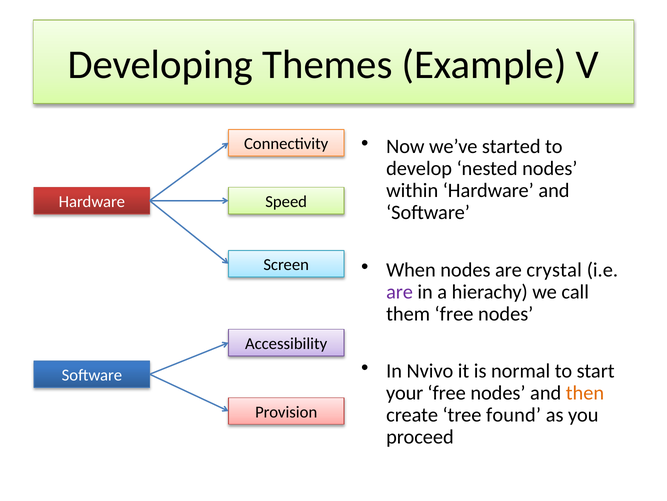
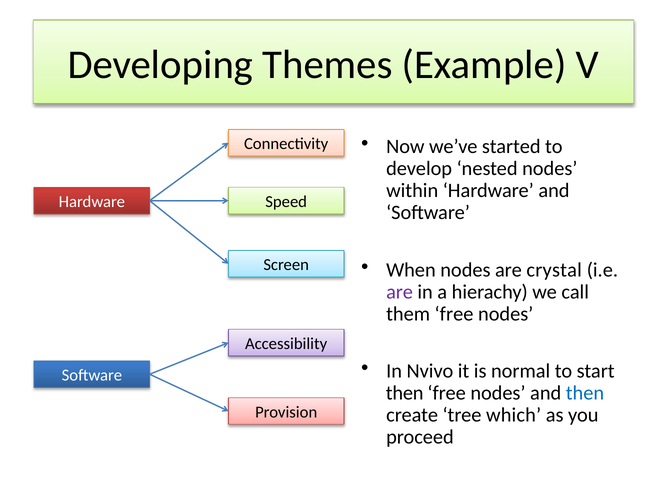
your: your -> then (405, 393)
then colour: orange -> blue (585, 393)
found: found -> which (514, 415)
